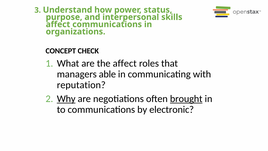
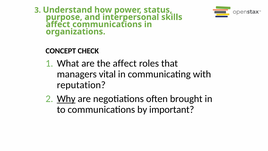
able: able -> vital (107, 74)
brought underline: present -> none (186, 99)
electronic: electronic -> important (172, 109)
